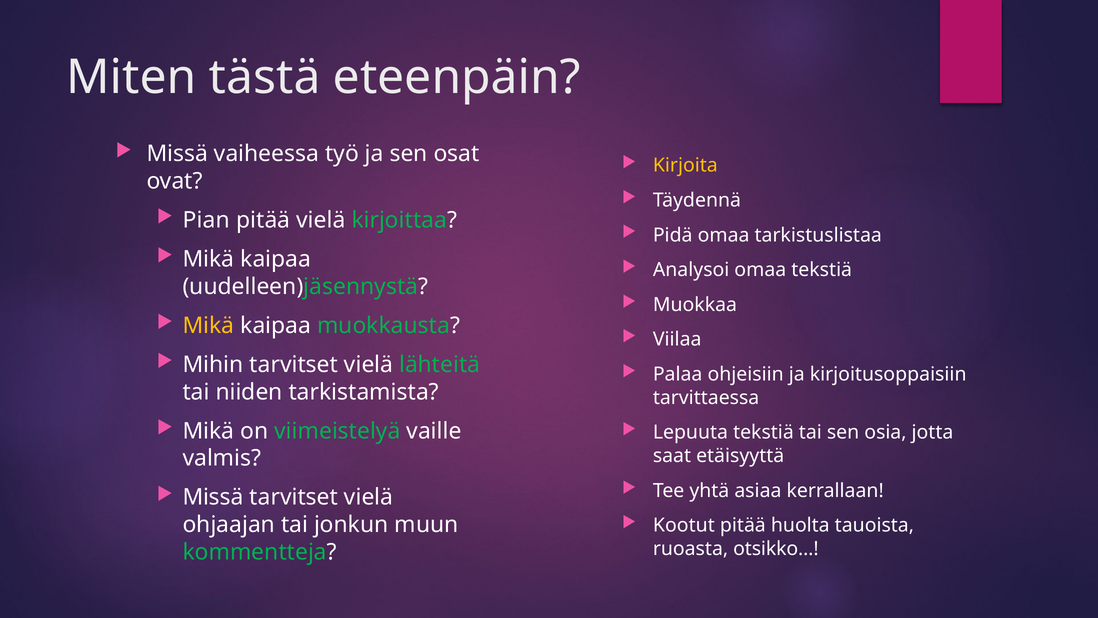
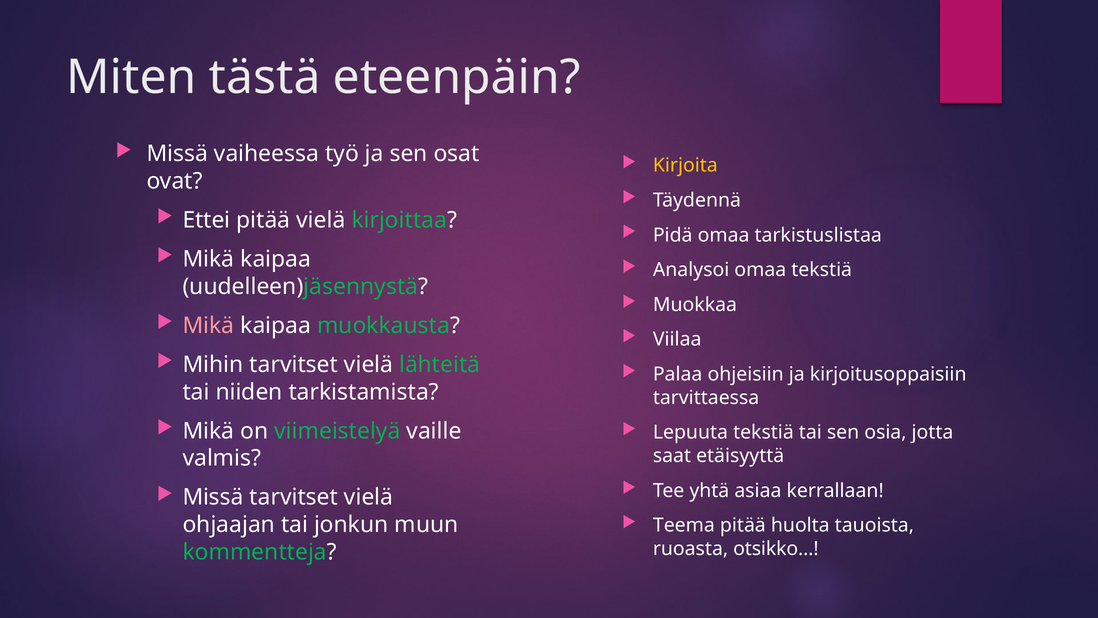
Pian: Pian -> Ettei (206, 220)
Mikä colour: yellow -> pink (208, 325)
Kootut: Kootut -> Teema (684, 525)
